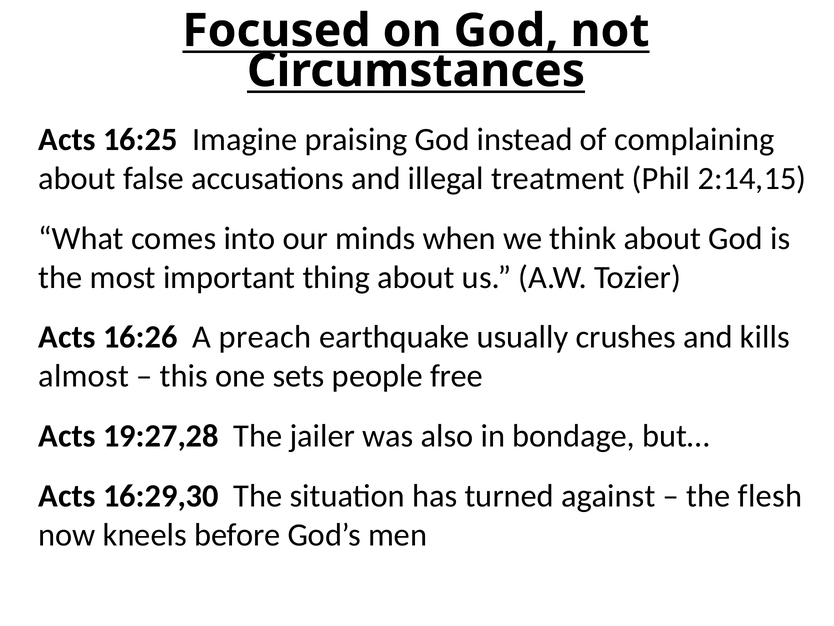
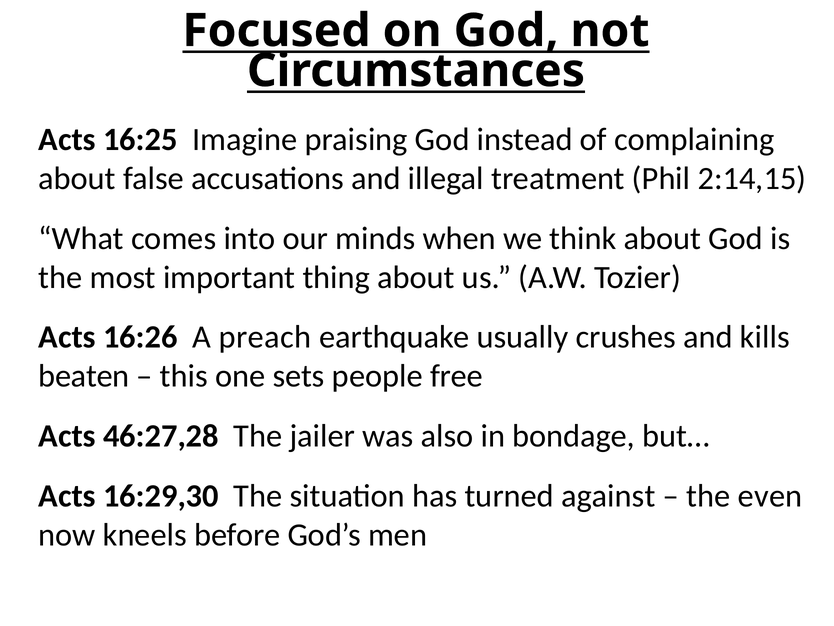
almost: almost -> beaten (84, 376)
19:27,28: 19:27,28 -> 46:27,28 (161, 436)
flesh: flesh -> even (770, 496)
